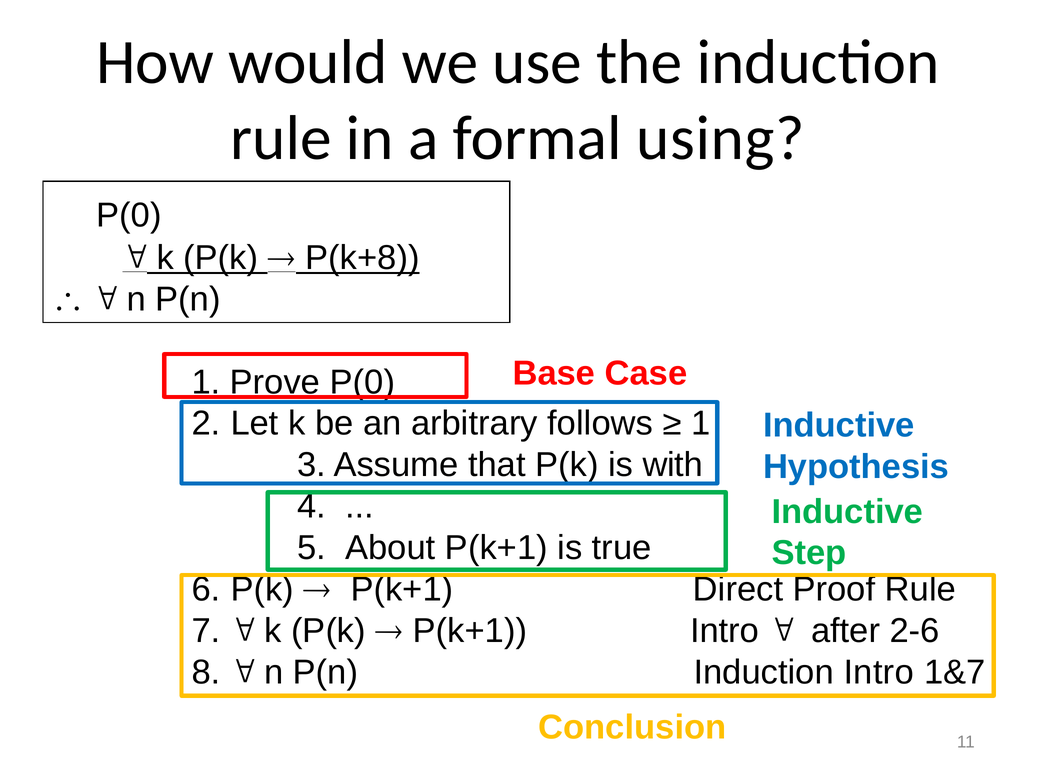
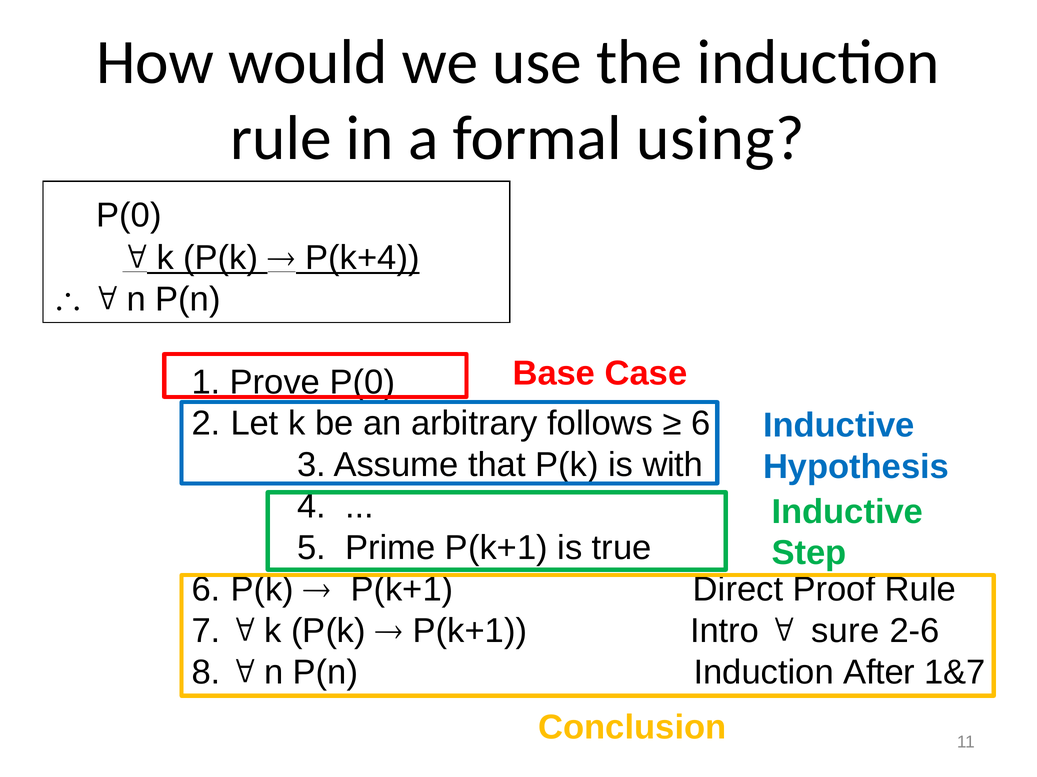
P(k+8: P(k+8 -> P(k+4 (362, 258)
1: 1 -> 6 (701, 424)
About: About -> Prime (390, 548)
after: after -> sure (845, 631)
Induction Intro: Intro -> After (879, 673)
